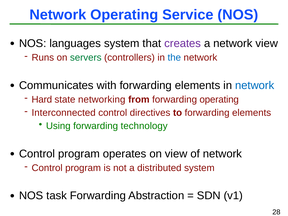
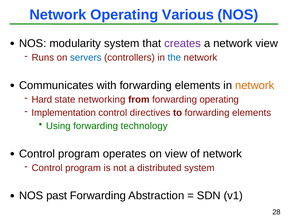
Service: Service -> Various (188, 15)
languages: languages -> modularity (75, 43)
servers colour: green -> blue (86, 58)
network colour: blue -> orange (255, 85)
Interconnected: Interconnected -> Implementation (64, 113)
task: task -> past (57, 196)
